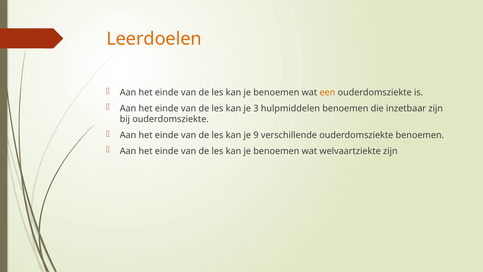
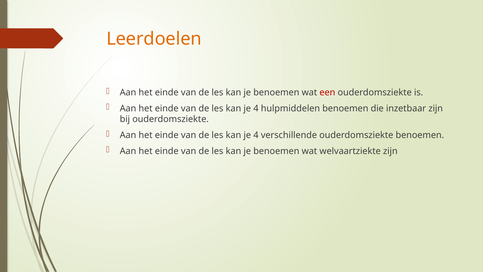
een colour: orange -> red (327, 92)
3: 3 -> 4 (256, 108)
9: 9 -> 4 (256, 135)
